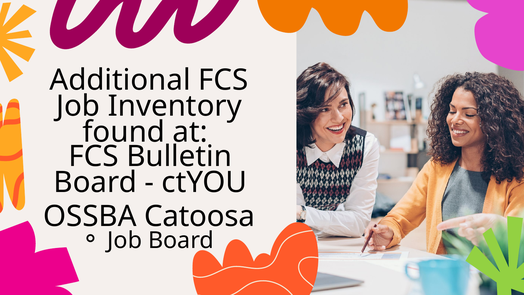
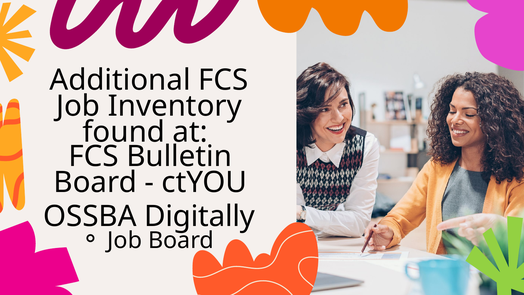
Catoosa: Catoosa -> Digitally (200, 216)
